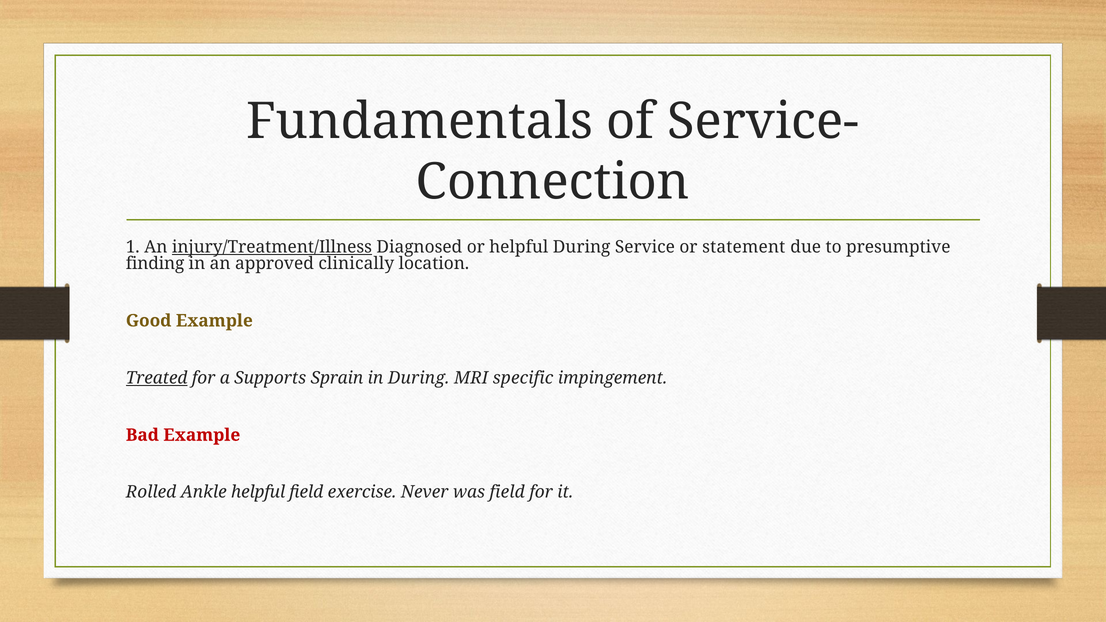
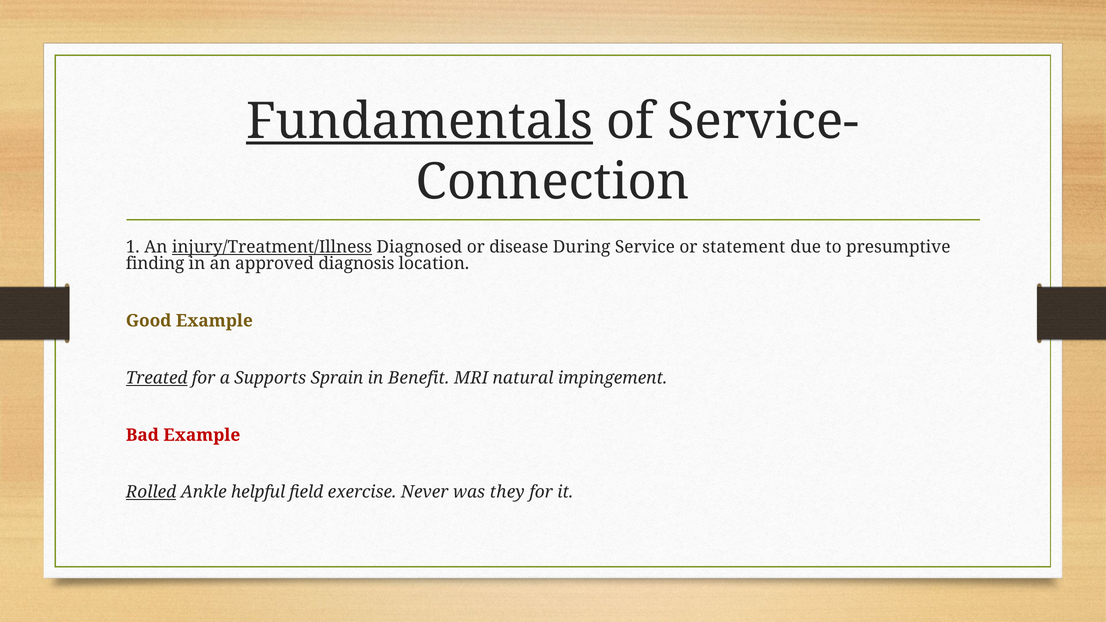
Fundamentals underline: none -> present (420, 121)
or helpful: helpful -> disease (519, 247)
clinically: clinically -> diagnosis (356, 264)
in During: During -> Benefit (419, 378)
specific: specific -> natural (523, 378)
Rolled underline: none -> present (151, 492)
was field: field -> they (507, 492)
